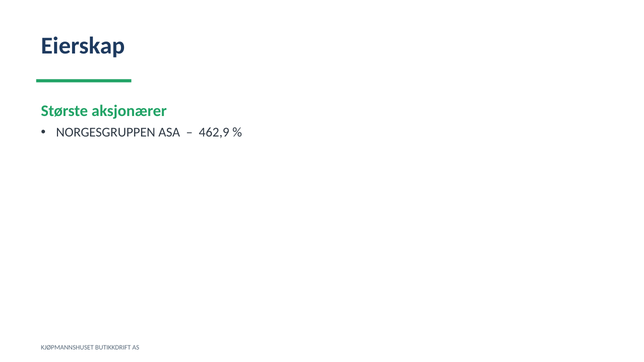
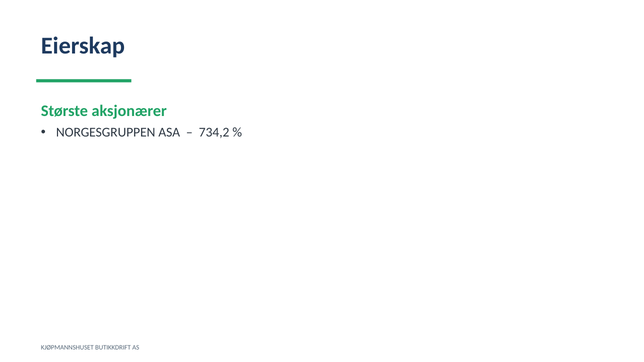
462,9: 462,9 -> 734,2 (214, 132)
